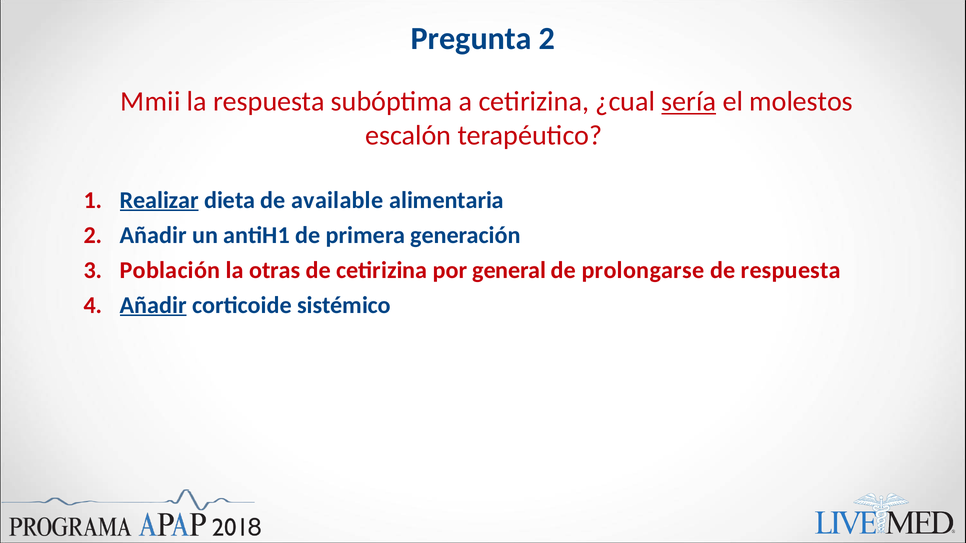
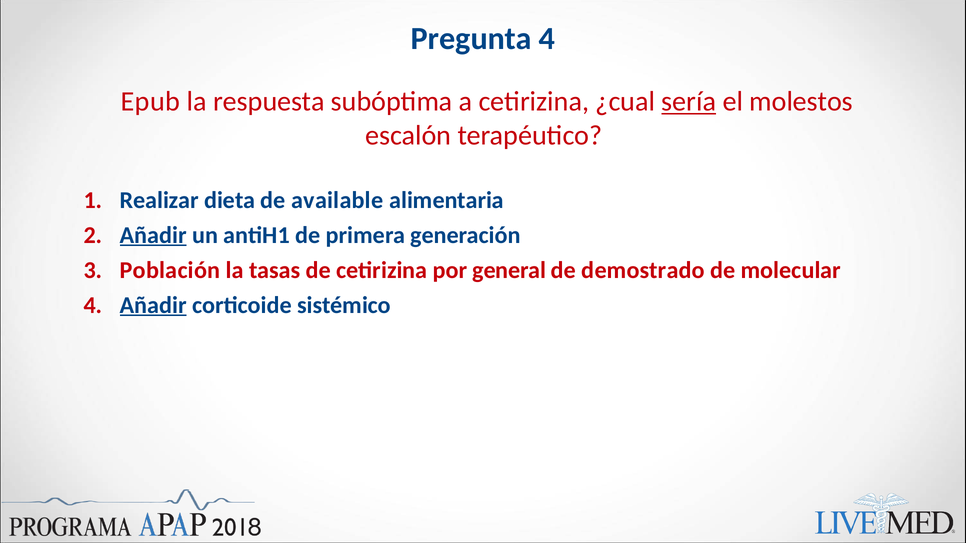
Pregunta 2: 2 -> 4 (547, 39)
Mmii: Mmii -> Epub (150, 102)
Realizar underline: present -> none (159, 200)
Añadir underline: none -> present (153, 235)
otras: otras -> tasas (275, 270)
prolongarse: prolongarse -> demostrado (643, 270)
de respuesta: respuesta -> molecular (791, 270)
